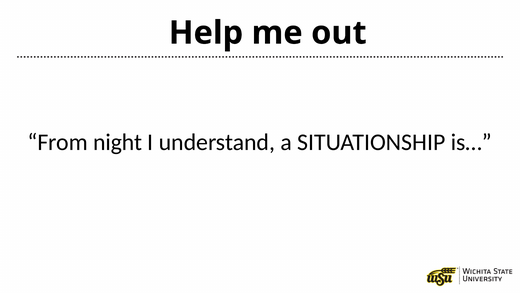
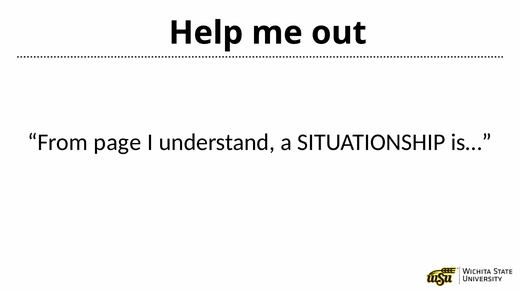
night: night -> page (117, 142)
